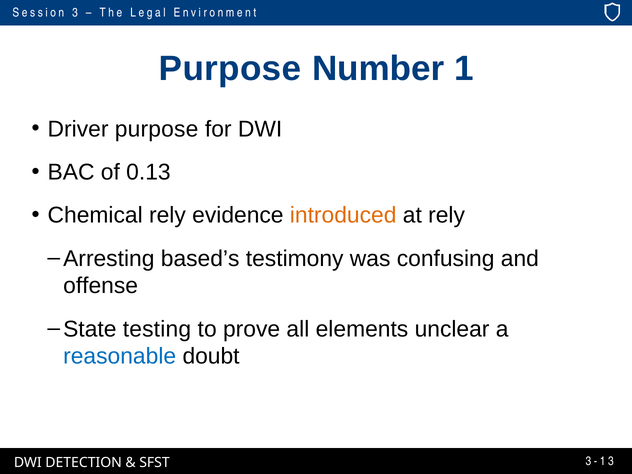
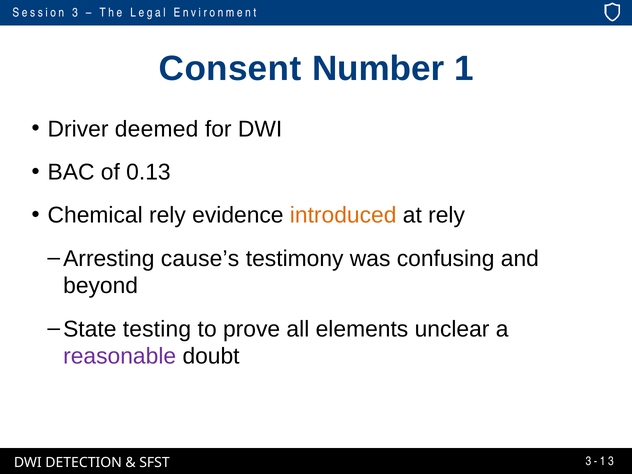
Purpose: Purpose -> Consent (230, 69)
Driver purpose: purpose -> deemed (157, 129)
based’s: based’s -> cause’s (200, 259)
offense: offense -> beyond (101, 286)
reasonable colour: blue -> purple (120, 356)
